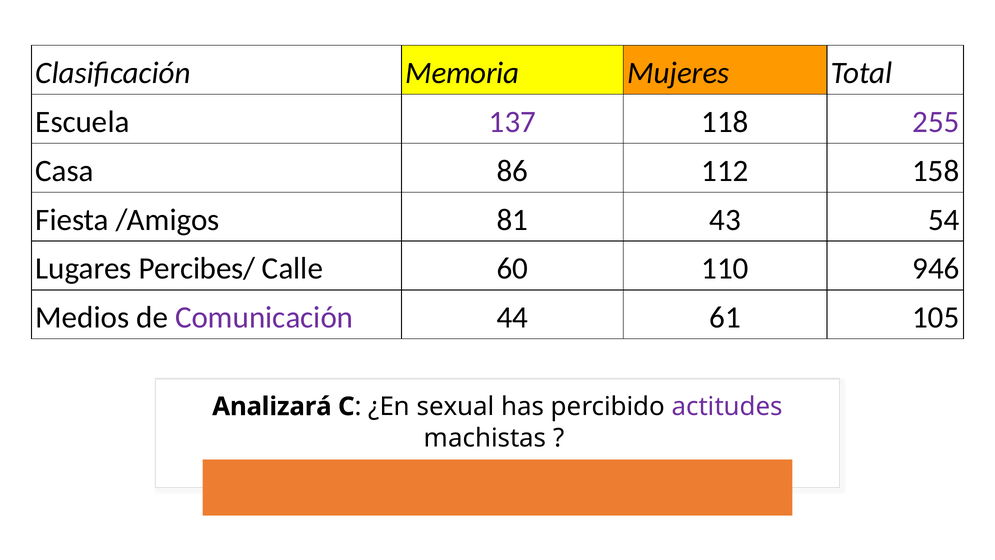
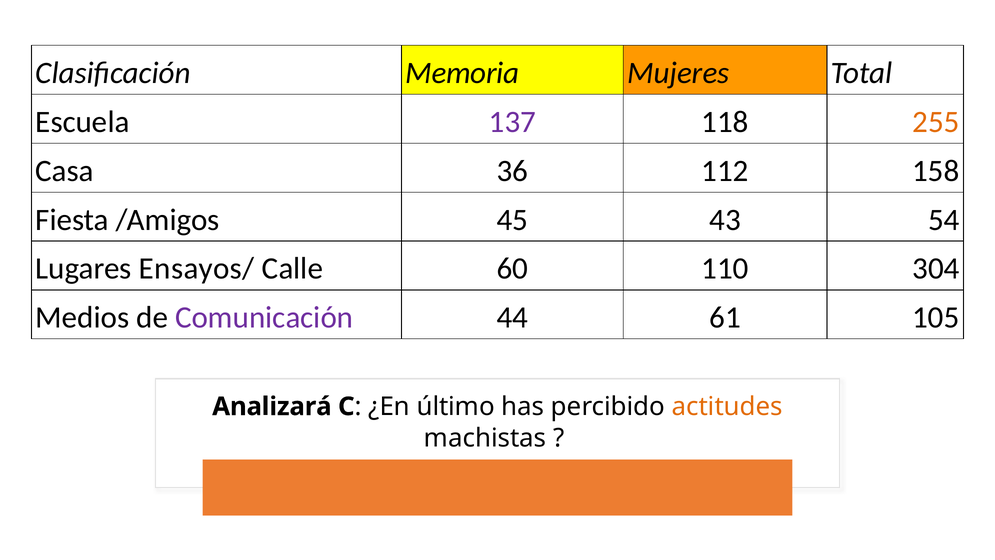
255 colour: purple -> orange (936, 122)
86: 86 -> 36 (512, 171)
81: 81 -> 45 (512, 220)
Percibes/: Percibes/ -> Ensayos/ (197, 269)
946: 946 -> 304 (936, 269)
sexual: sexual -> último (456, 406)
actitudes colour: purple -> orange (727, 406)
